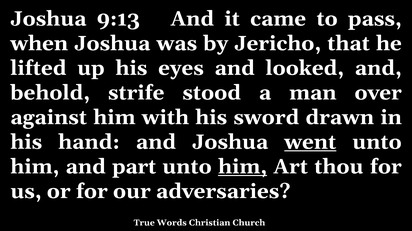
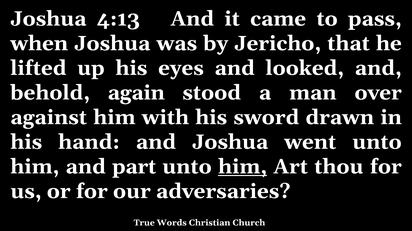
9:13: 9:13 -> 4:13 (118, 19)
strife: strife -> again (136, 93)
went underline: present -> none (310, 142)
